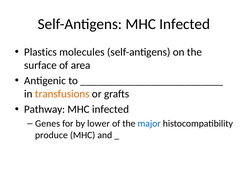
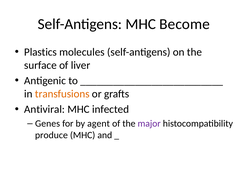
Self-Antigens MHC Infected: Infected -> Become (185, 24)
area: area -> liver (81, 65)
Pathway: Pathway -> Antiviral (45, 109)
lower: lower -> agent (99, 124)
major colour: blue -> purple (149, 124)
